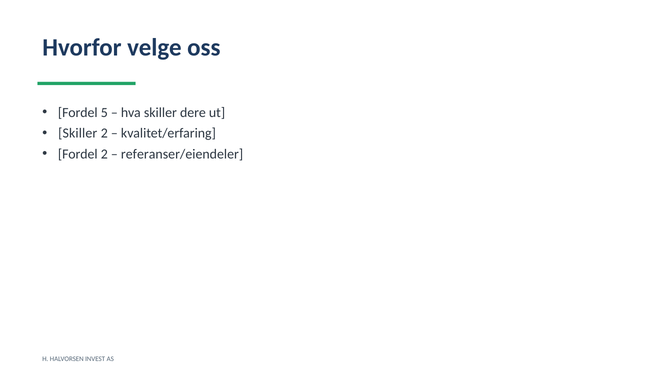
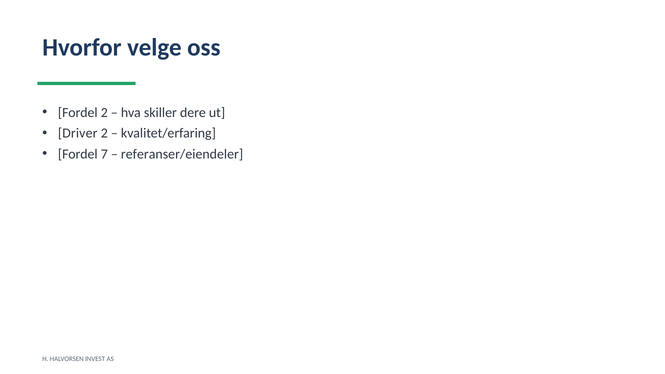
Fordel 5: 5 -> 2 (104, 113)
Skiller: Skiller -> Driver (78, 133)
Fordel 2: 2 -> 7 (104, 154)
